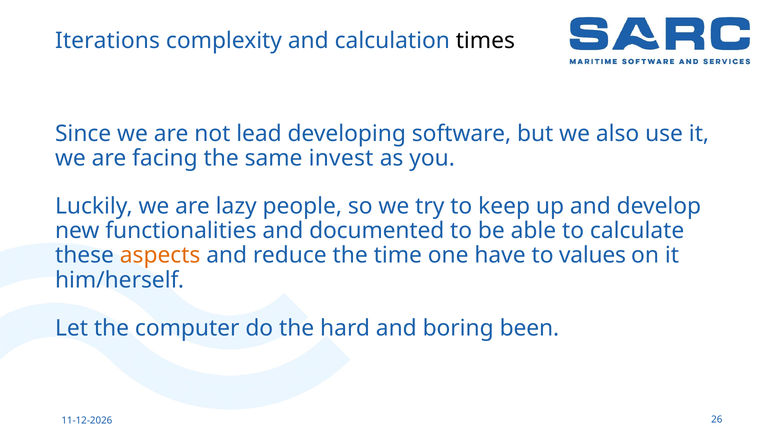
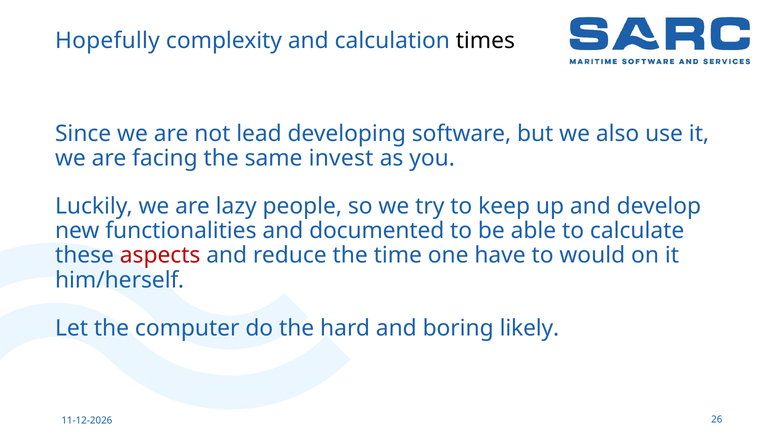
Iterations: Iterations -> Hopefully (107, 41)
aspects colour: orange -> red (160, 255)
values: values -> would (592, 255)
been: been -> likely (529, 328)
